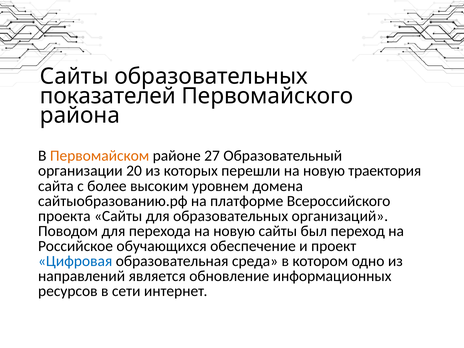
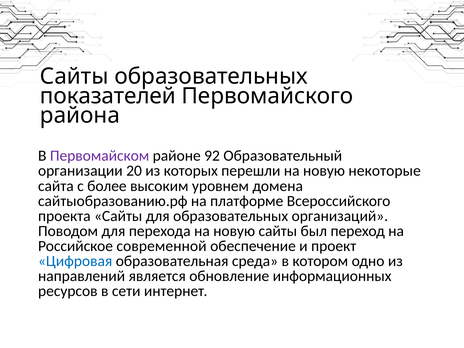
Первомайском colour: orange -> purple (100, 156)
27: 27 -> 92 (212, 156)
траектория: траектория -> некоторые (385, 171)
обучающихся: обучающихся -> современной (162, 246)
